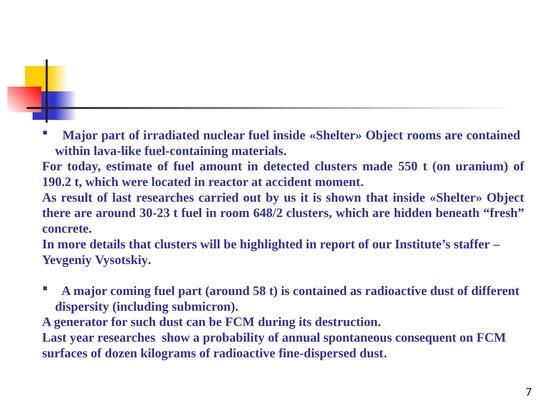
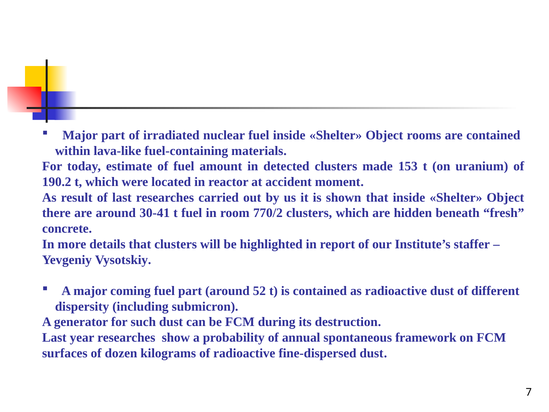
550: 550 -> 153 (408, 166)
30-23: 30-23 -> 30-41 (155, 213)
648/2: 648/2 -> 770/2 (268, 213)
58: 58 -> 52 (259, 291)
consequent: consequent -> framework (426, 337)
